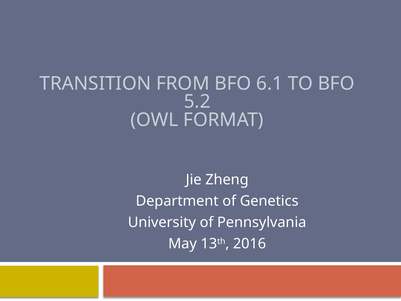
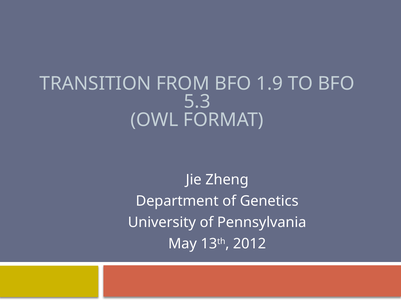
6.1: 6.1 -> 1.9 (270, 83)
5.2: 5.2 -> 5.3 (197, 102)
2016: 2016 -> 2012 (250, 243)
